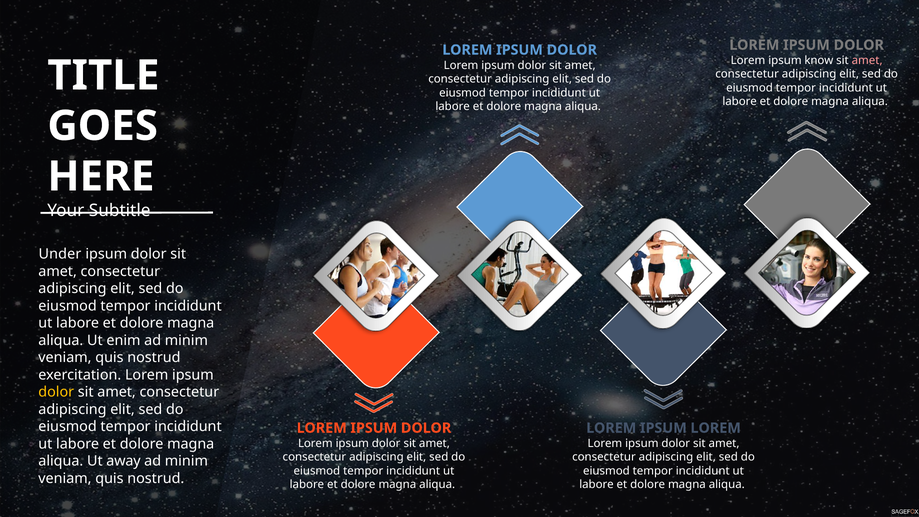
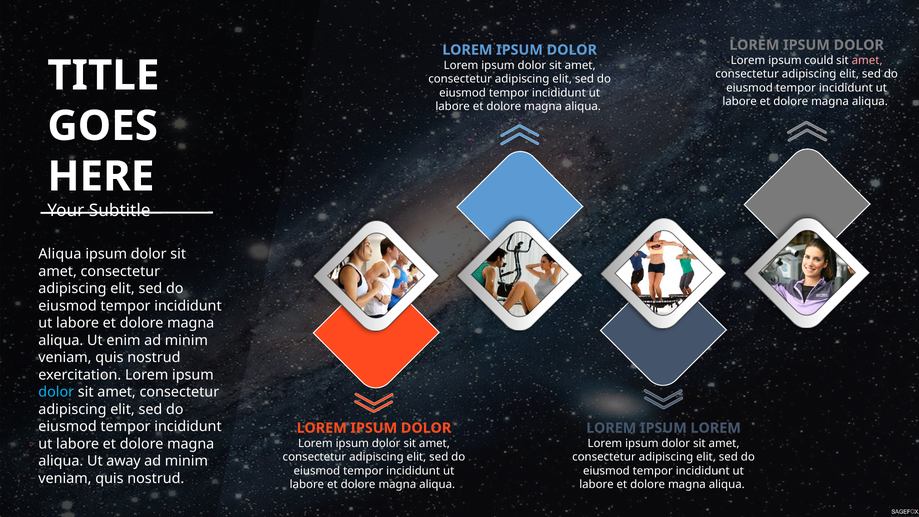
know: know -> could (819, 60)
Under: Under -> Aliqua (60, 254)
dolor colour: yellow -> light blue (56, 392)
